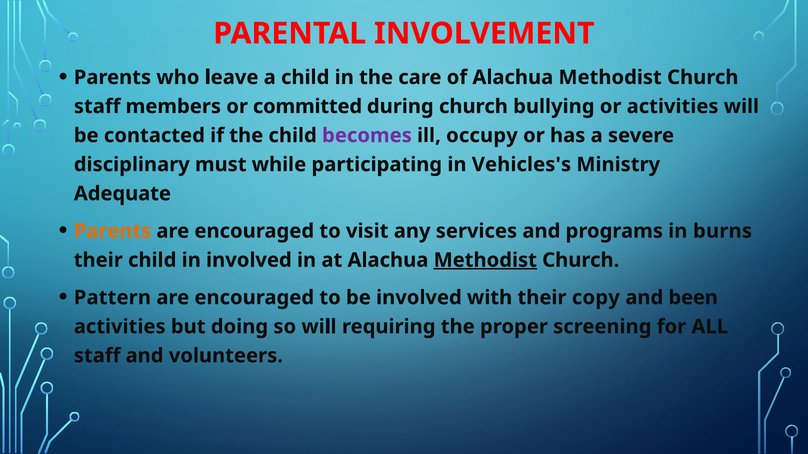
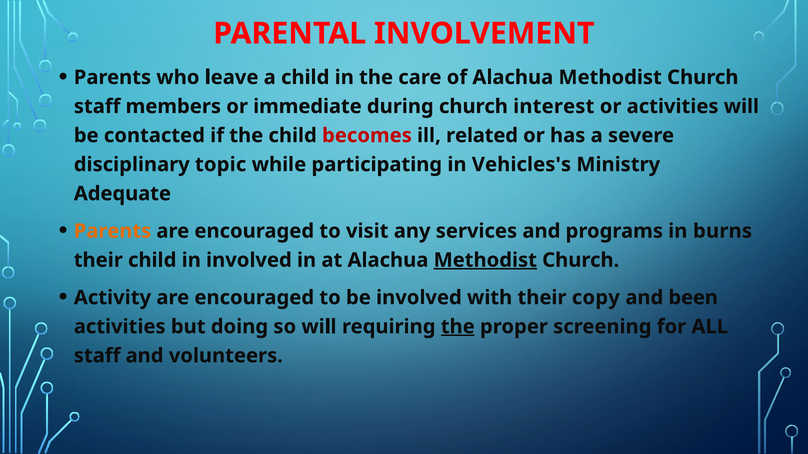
committed: committed -> immediate (307, 107)
bullying: bullying -> interest (554, 107)
becomes colour: purple -> red (367, 136)
occupy: occupy -> related (482, 136)
must: must -> topic (221, 165)
Pattern: Pattern -> Activity (112, 298)
the underline: none -> present (458, 327)
